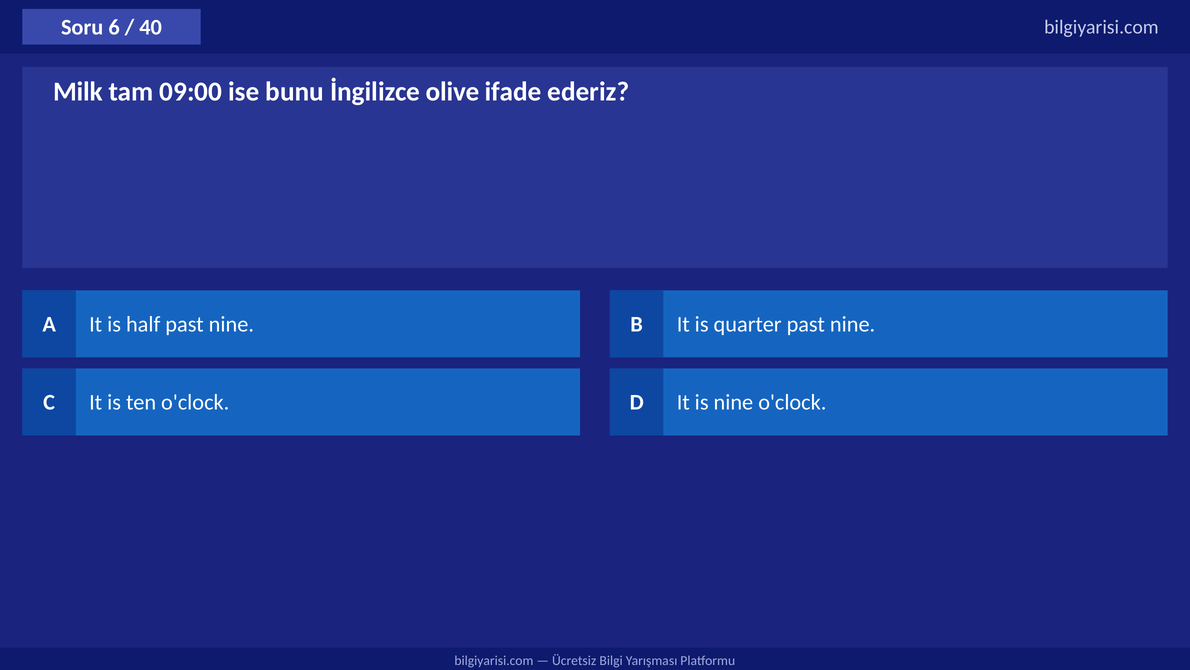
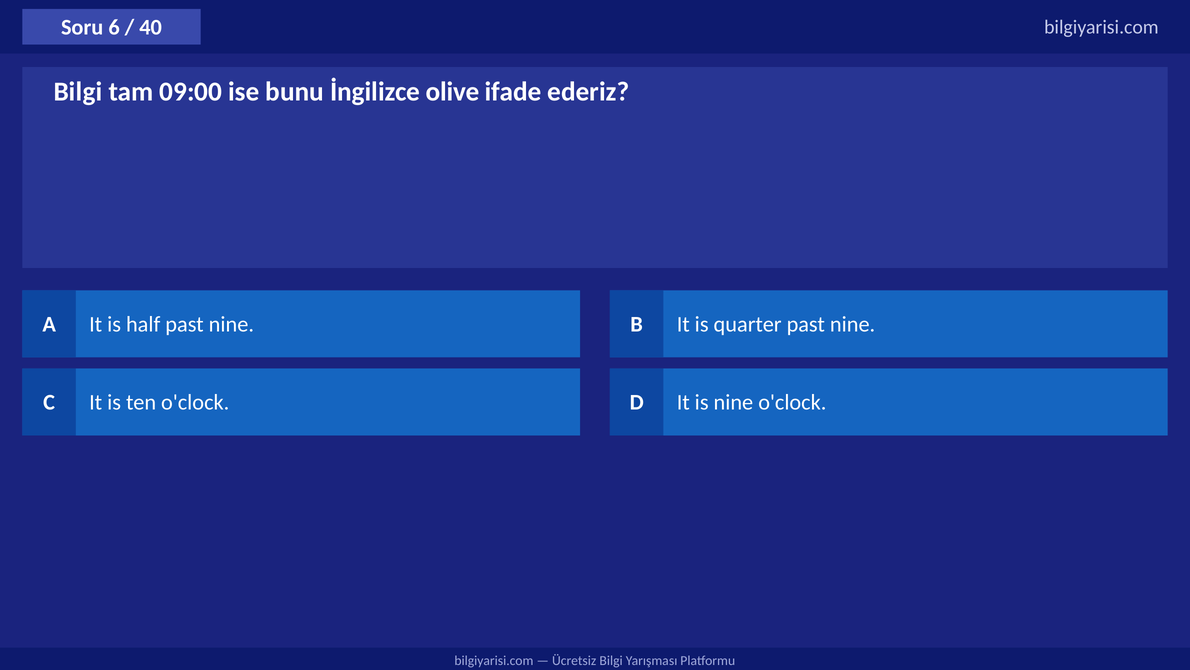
Milk: Milk -> Bilgi (78, 92)
